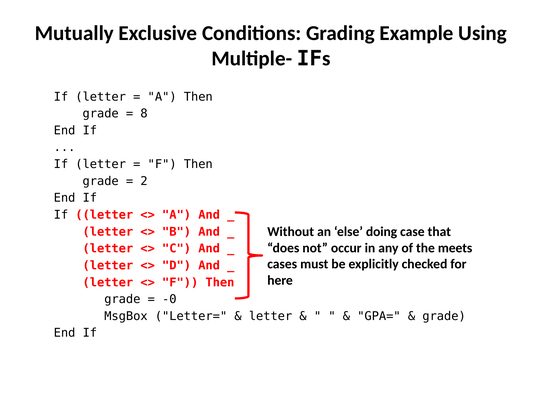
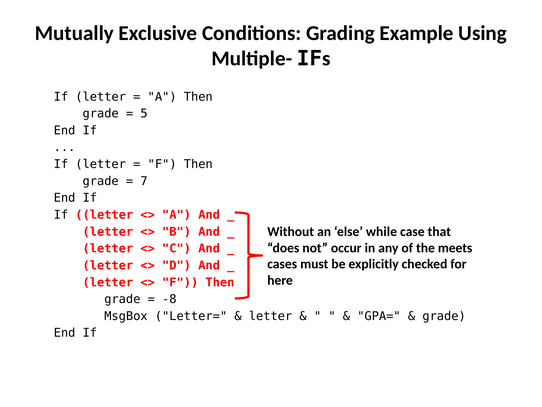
8: 8 -> 5 (144, 113)
2: 2 -> 7 (144, 181)
doing: doing -> while (381, 231)
-0: -0 -> -8 (169, 299)
